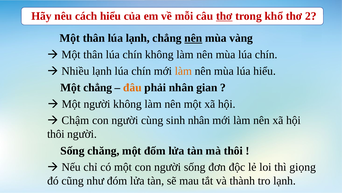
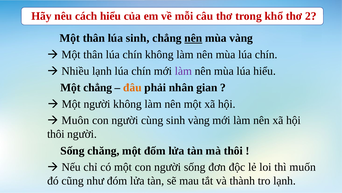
thơ underline: present -> none (224, 16)
lúa lạnh: lạnh -> sinh (138, 38)
làm colour: orange -> purple (183, 71)
Chậm: Chậm -> Muôn (75, 120)
sinh nhân: nhân -> vàng (199, 120)
giọng: giọng -> muốn (303, 167)
